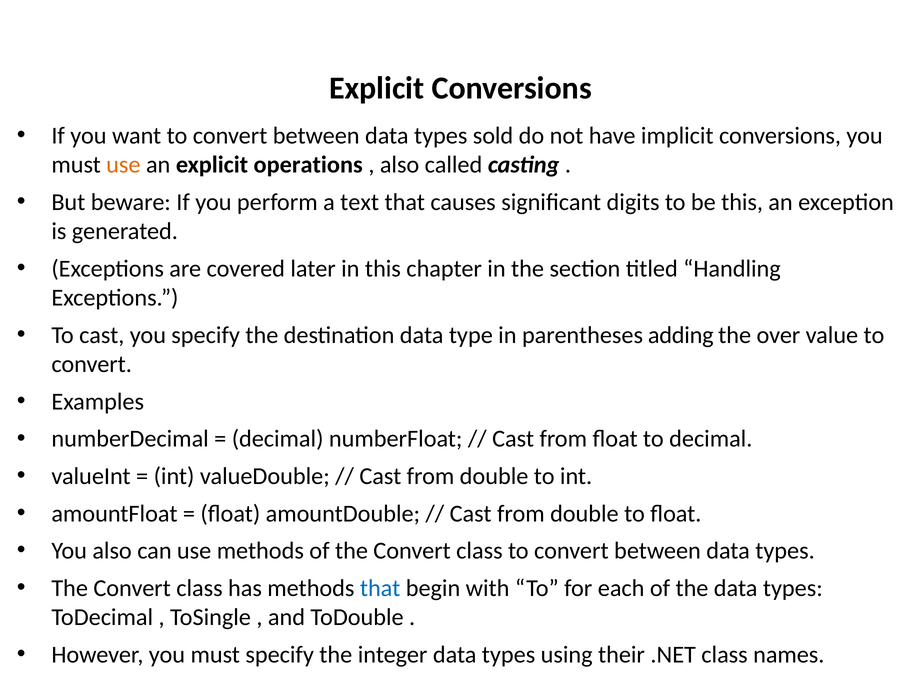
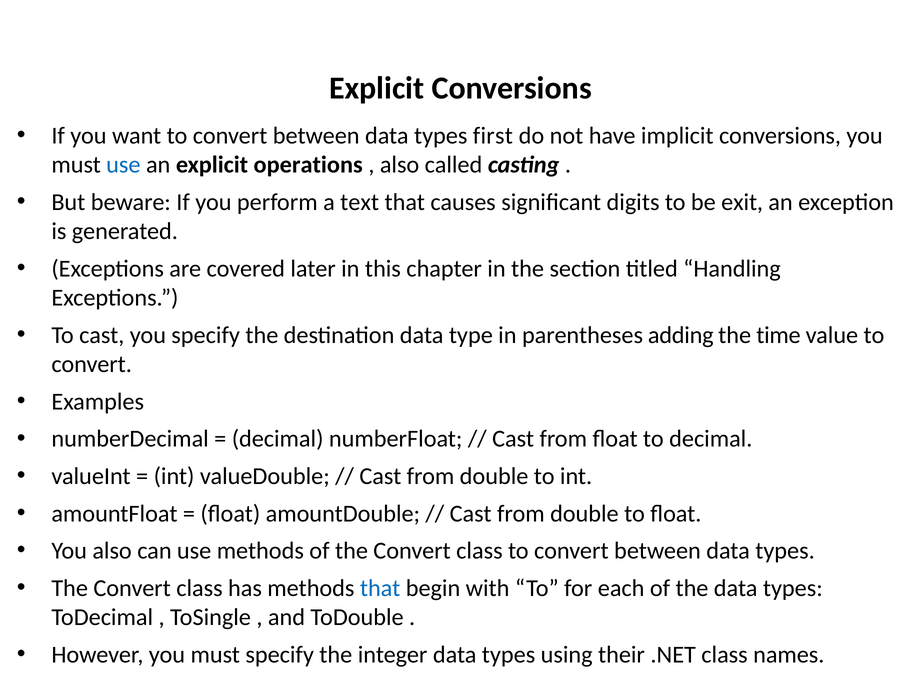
sold: sold -> first (493, 136)
use colour: orange -> blue (123, 165)
be this: this -> exit (742, 203)
over: over -> time (778, 336)
